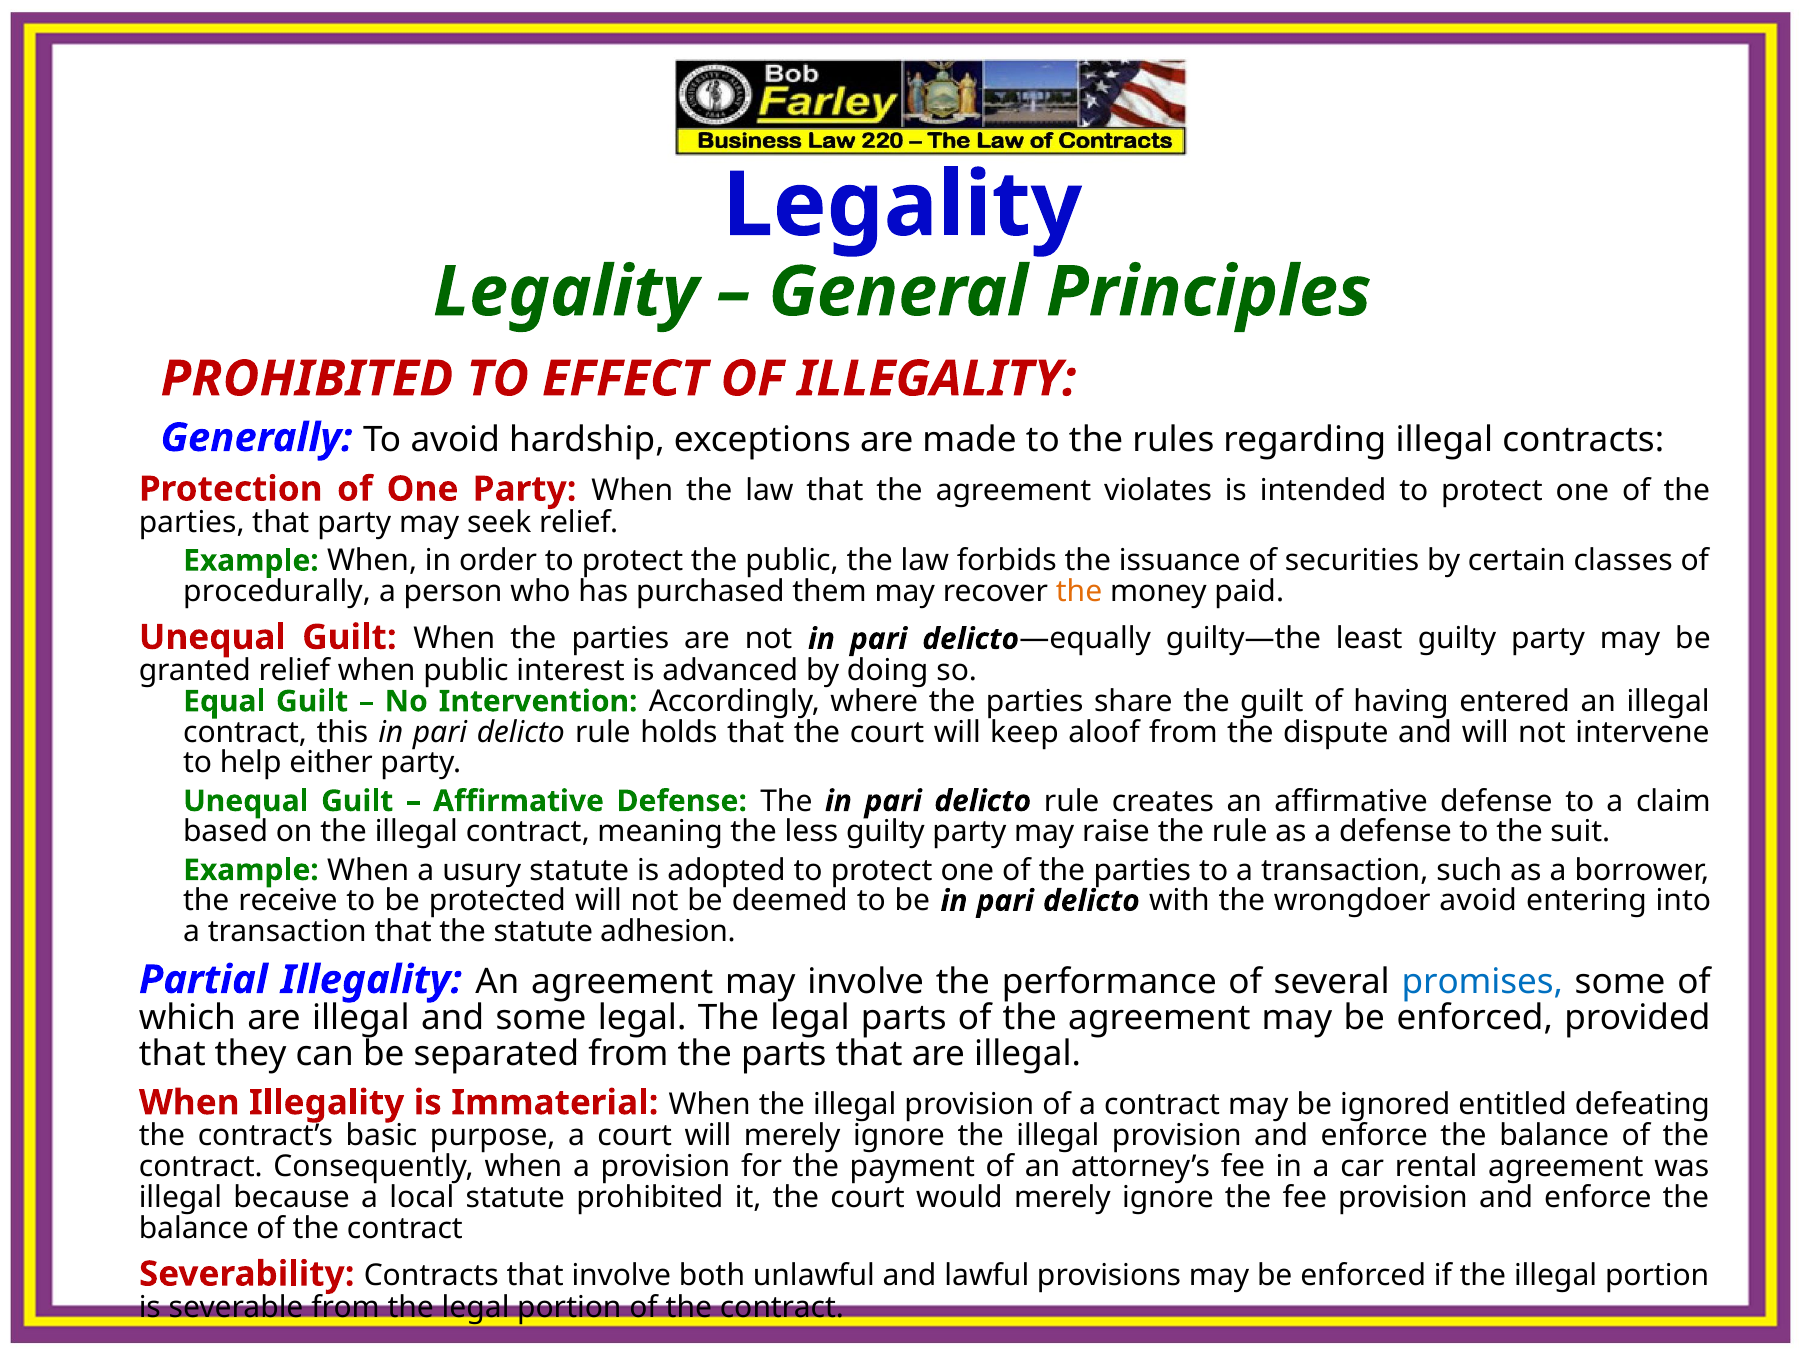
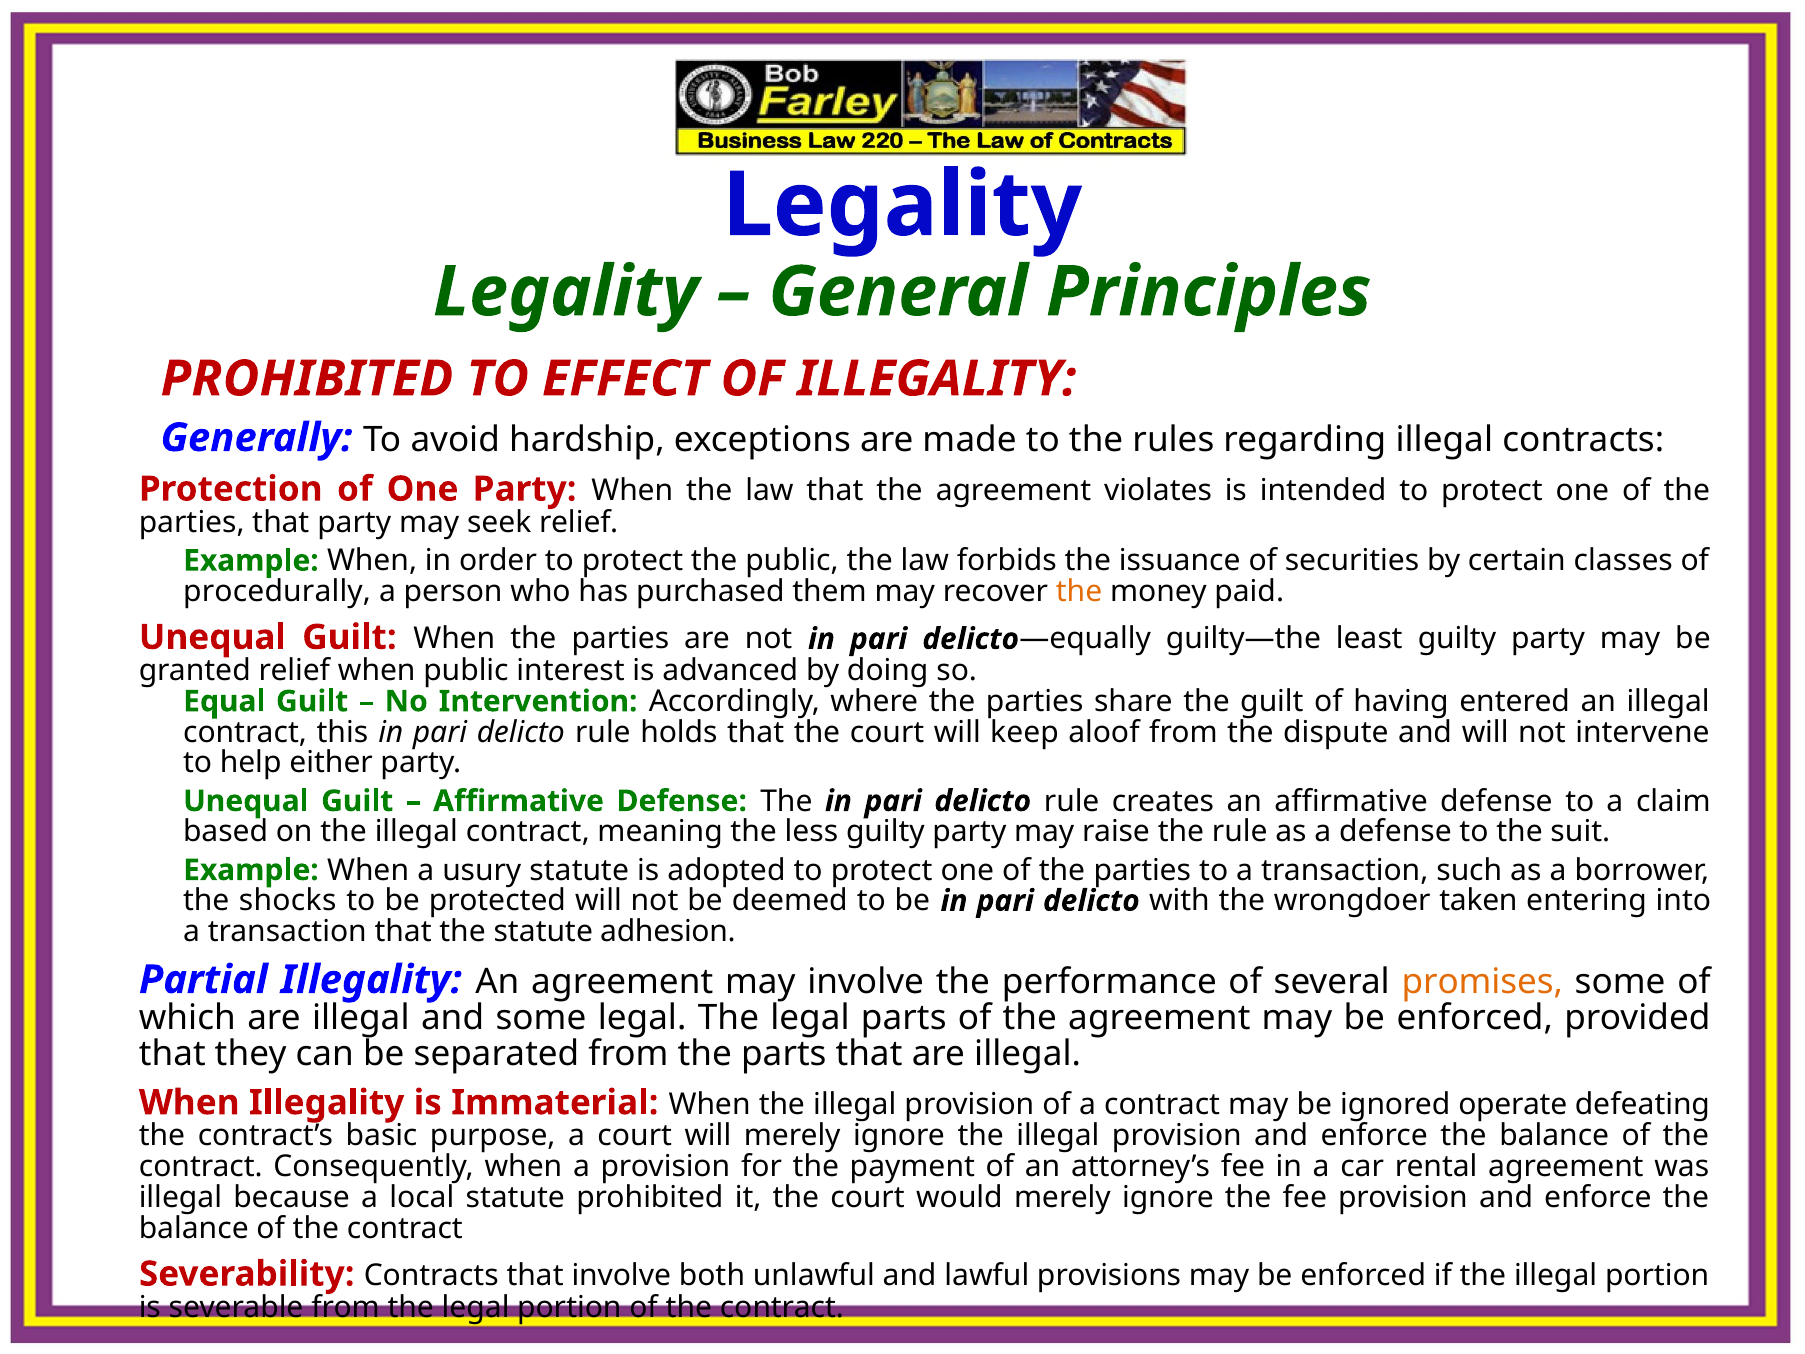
receive: receive -> shocks (288, 901)
wrongdoer avoid: avoid -> taken (1478, 901)
promises colour: blue -> orange (1482, 981)
entitled: entitled -> operate (1513, 1104)
